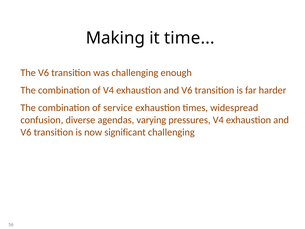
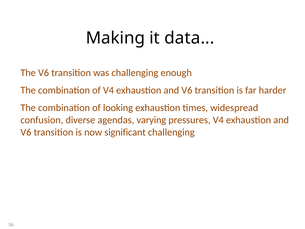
time: time -> data (189, 38)
service: service -> looking (118, 108)
